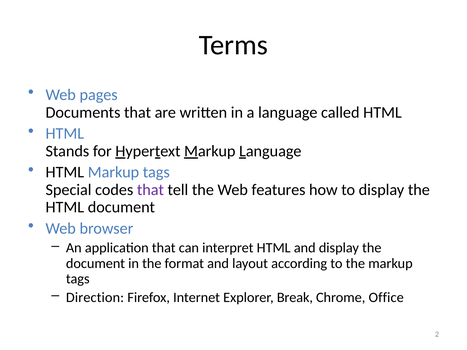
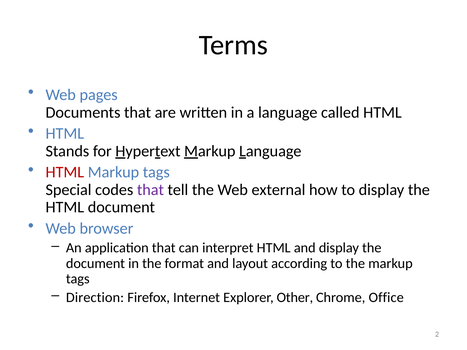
HTML colour: black -> red (65, 172)
features: features -> external (278, 190)
Break: Break -> Other (295, 298)
